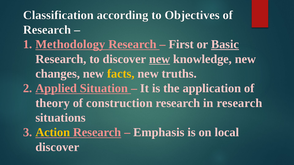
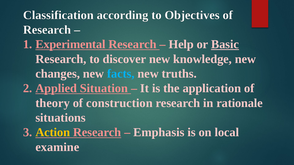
Methodology: Methodology -> Experimental (70, 44)
First: First -> Help (181, 44)
new underline: present -> none (160, 59)
facts colour: yellow -> light blue (121, 74)
in research: research -> rationale (240, 103)
discover: discover -> examine (57, 147)
